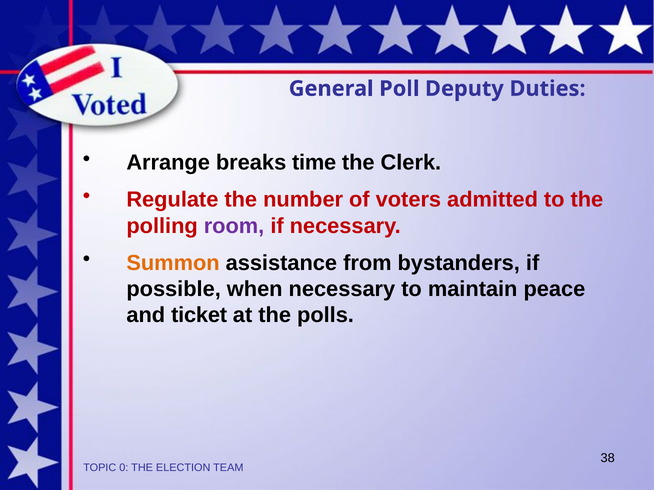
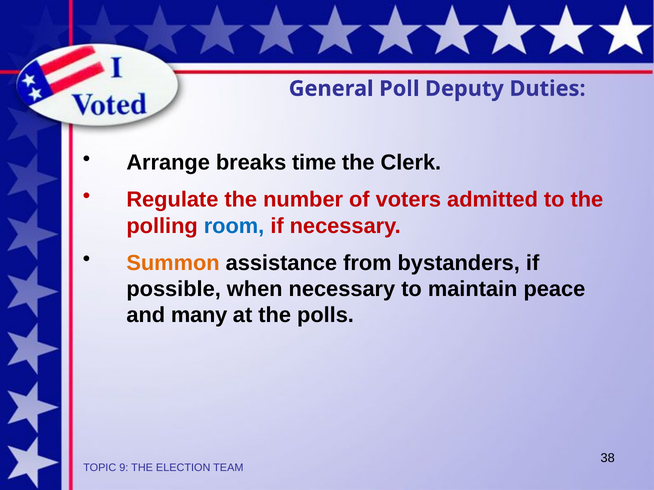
room colour: purple -> blue (234, 226)
ticket: ticket -> many (199, 315)
0: 0 -> 9 (124, 468)
